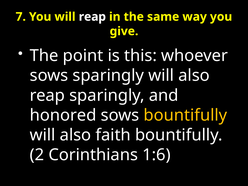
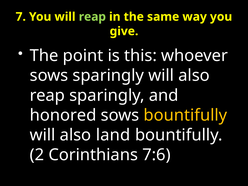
reap colour: white -> light green (92, 17)
faith: faith -> land (113, 135)
1:6: 1:6 -> 7:6 (156, 155)
